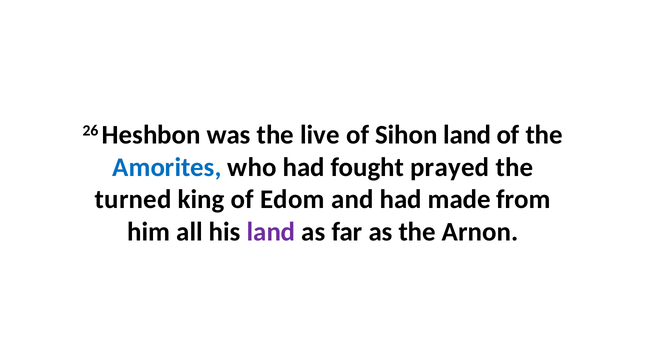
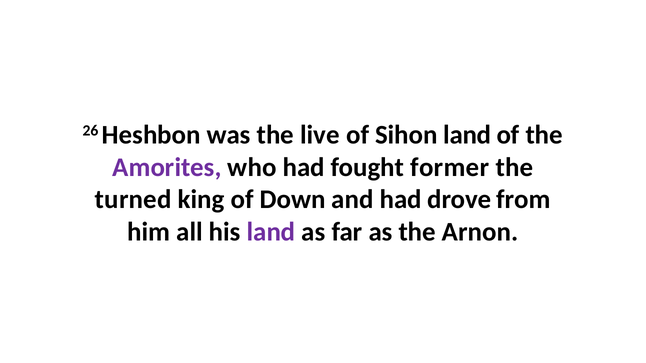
Amorites colour: blue -> purple (167, 167)
prayed: prayed -> former (450, 167)
Edom: Edom -> Down (293, 200)
made: made -> drove (459, 200)
